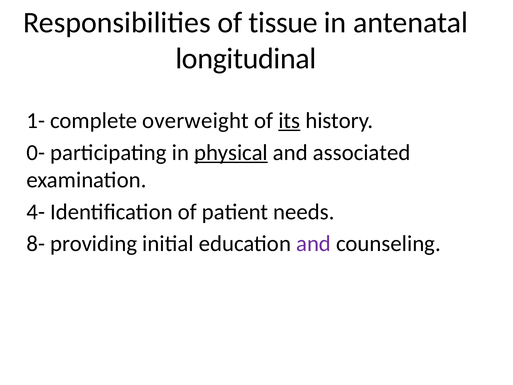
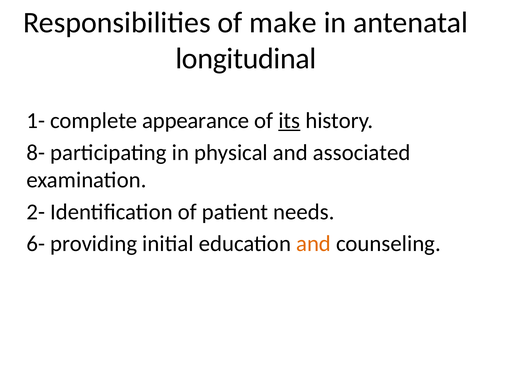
tissue: tissue -> make (283, 23)
overweight: overweight -> appearance (196, 120)
0-: 0- -> 8- (36, 152)
physical underline: present -> none (231, 152)
4-: 4- -> 2- (36, 212)
8-: 8- -> 6- (36, 244)
and colour: purple -> orange (314, 244)
